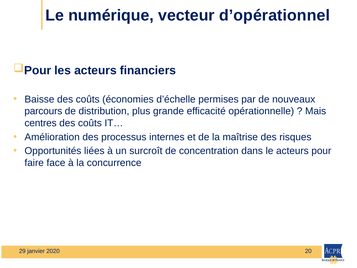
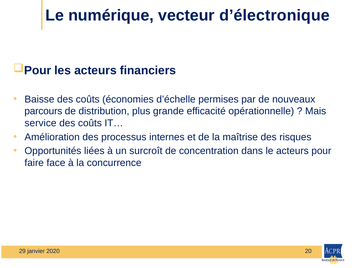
d’opérationnel: d’opérationnel -> d’électronique (274, 15)
centres: centres -> service (41, 123)
